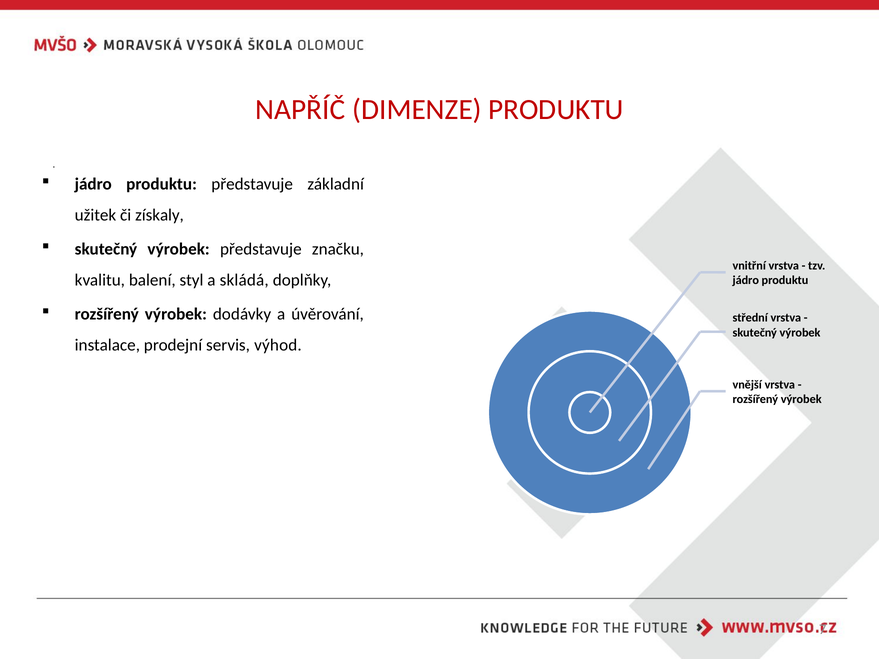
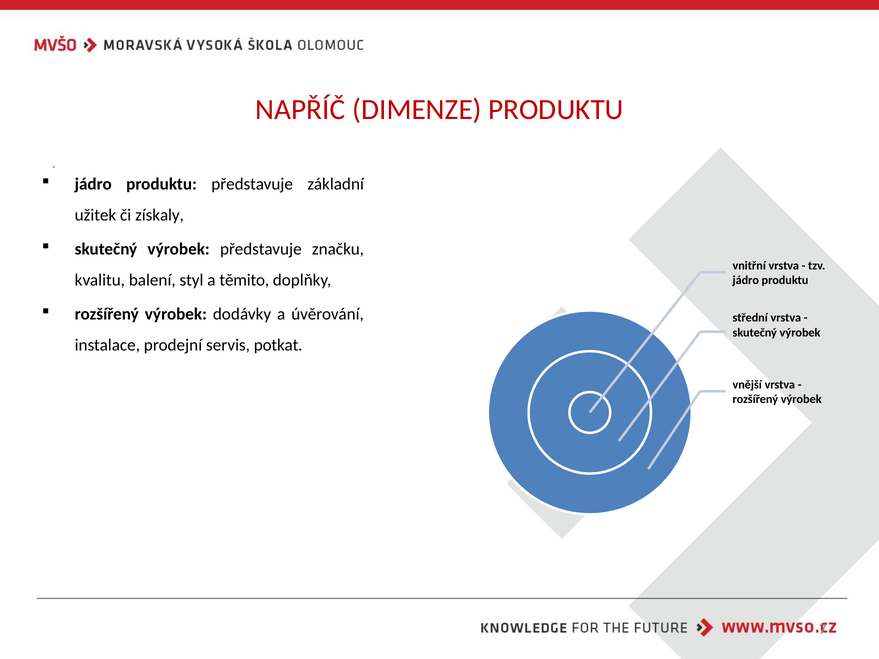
skládá: skládá -> těmito (244, 280)
výhod: výhod -> potkat (278, 345)
